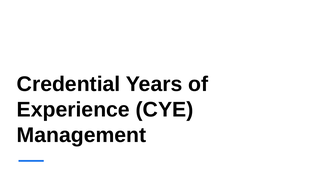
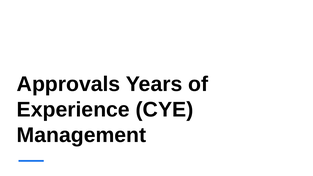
Credential: Credential -> Approvals (68, 84)
